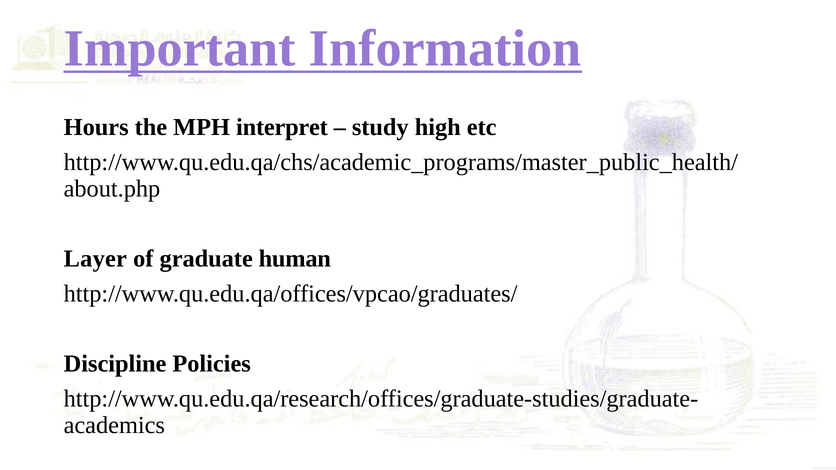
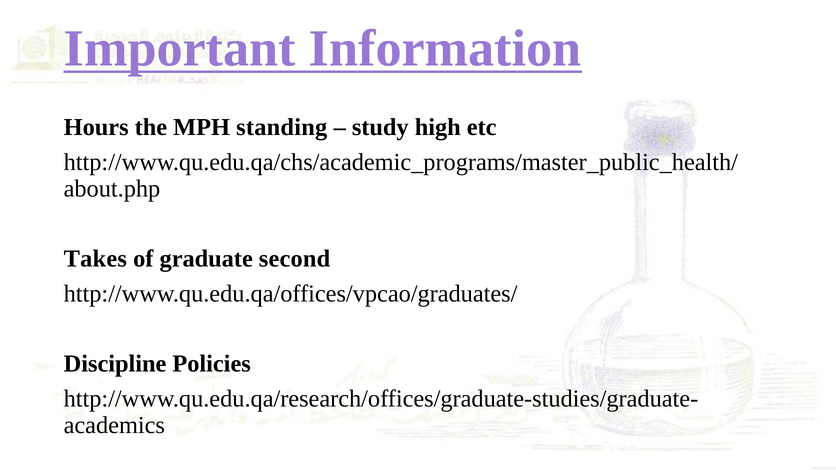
interpret: interpret -> standing (282, 127)
Layer: Layer -> Takes (95, 259)
human: human -> second (295, 259)
